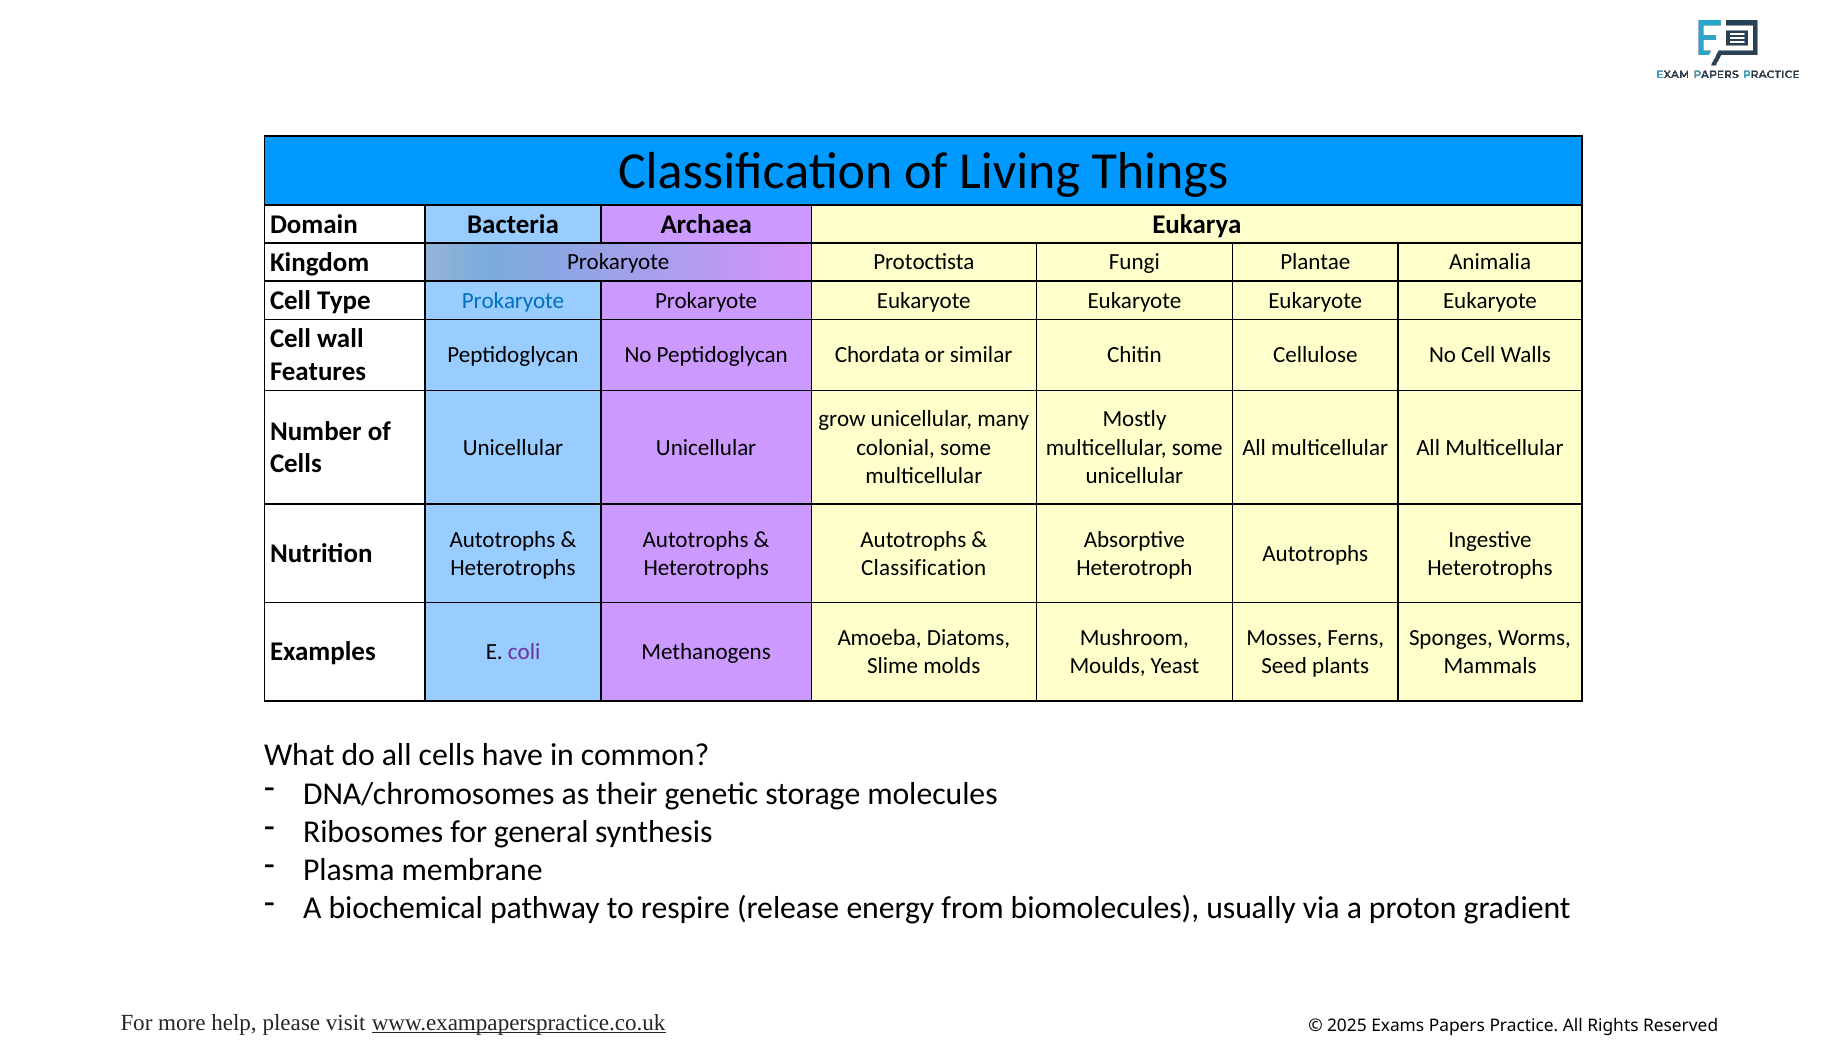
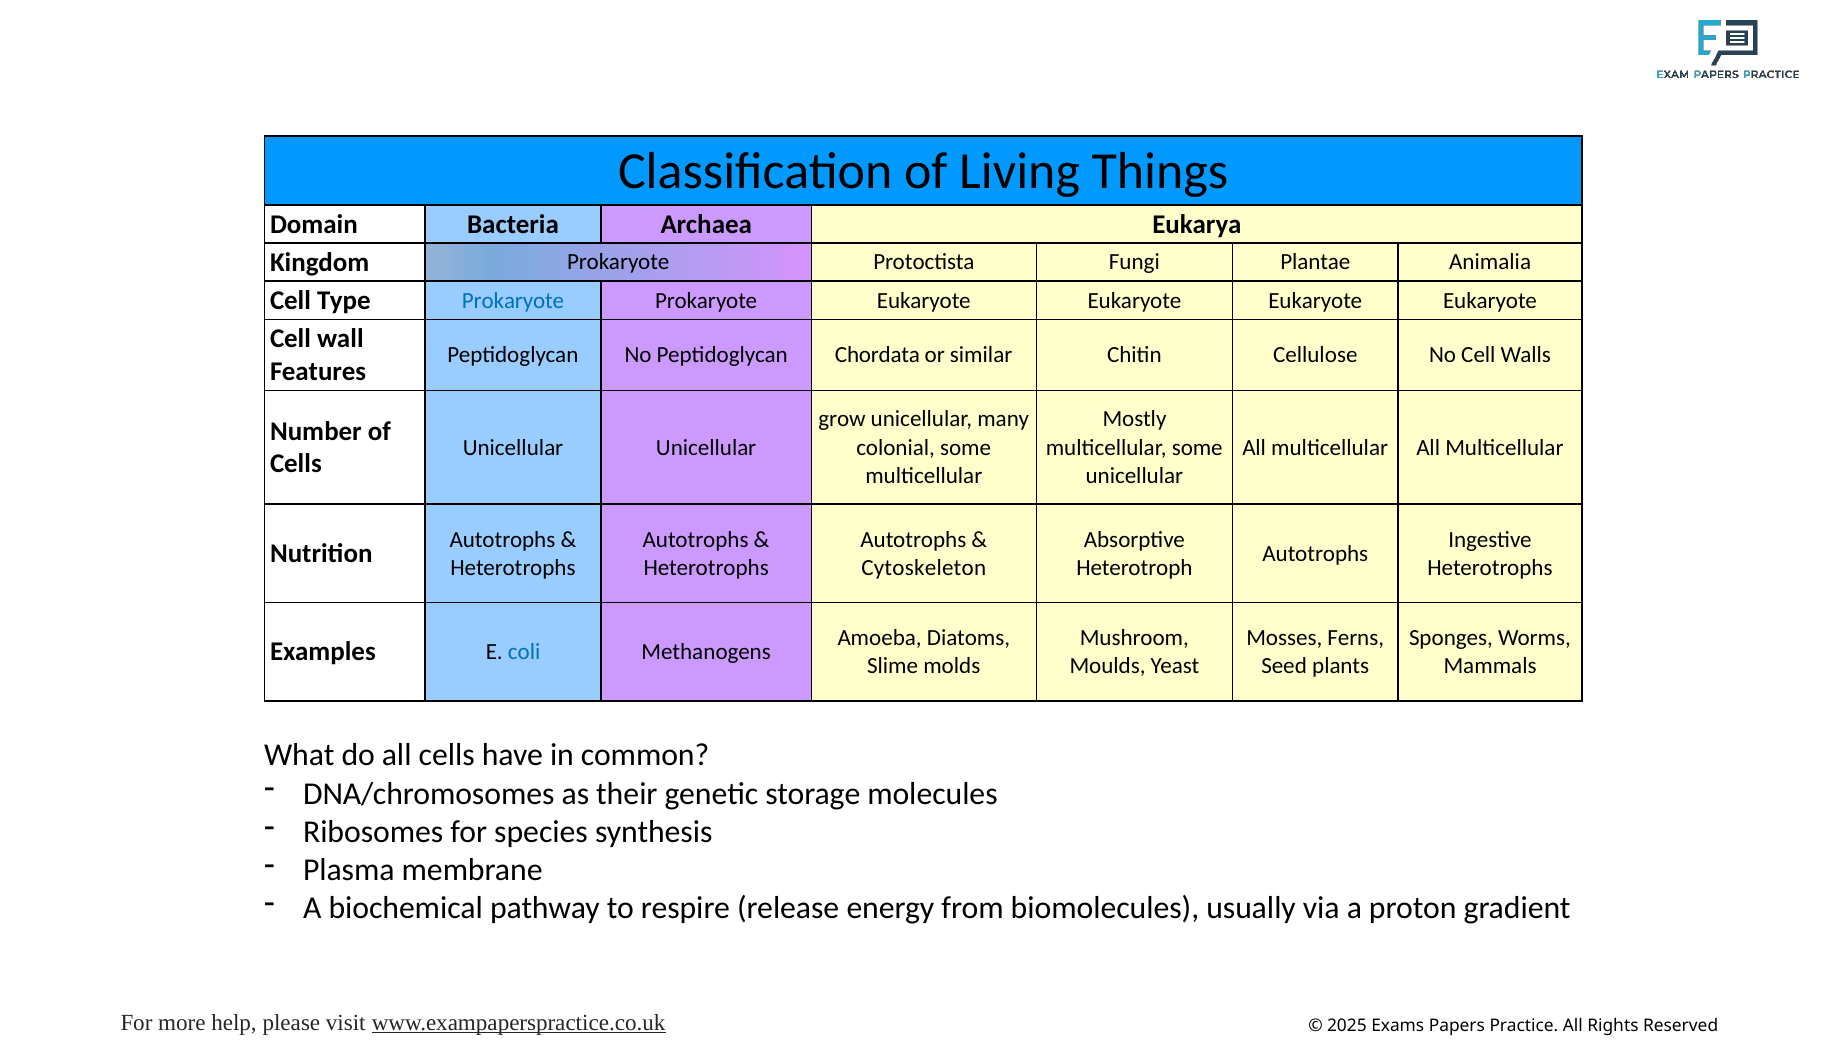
Classification: Classification -> Cytoskeleton (924, 567)
coli colour: purple -> blue (524, 652)
general: general -> species (541, 831)
